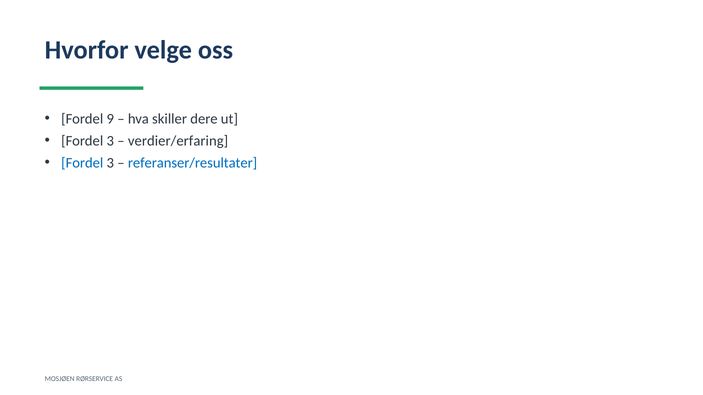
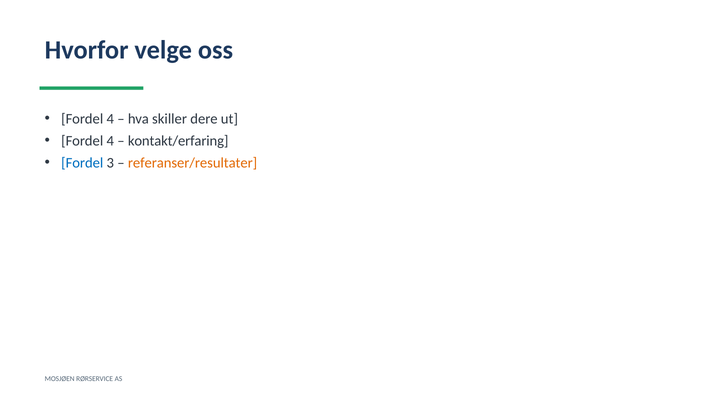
9: 9 -> 4 (110, 119)
3: 3 -> 4 (110, 141)
verdier/erfaring: verdier/erfaring -> kontakt/erfaring (178, 141)
referanser/resultater colour: blue -> orange (193, 163)
